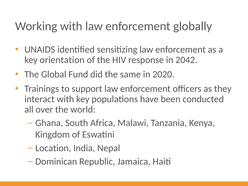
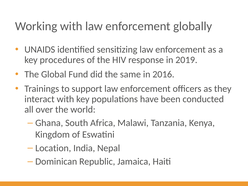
orientation: orientation -> procedures (62, 60)
2042: 2042 -> 2019 (186, 60)
2020: 2020 -> 2016 (163, 74)
